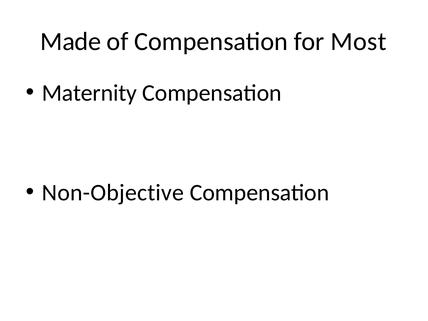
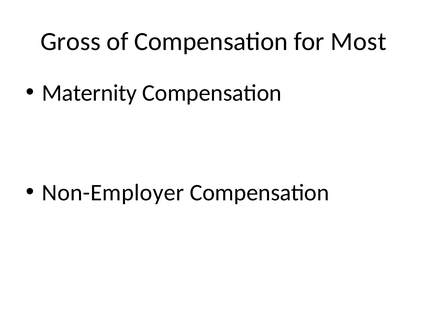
Made: Made -> Gross (71, 41)
Non-Objective: Non-Objective -> Non-Employer (113, 193)
